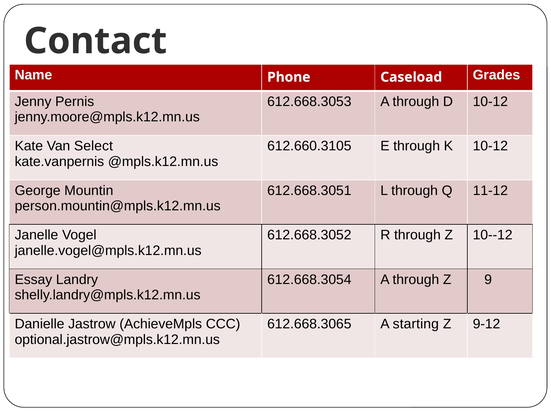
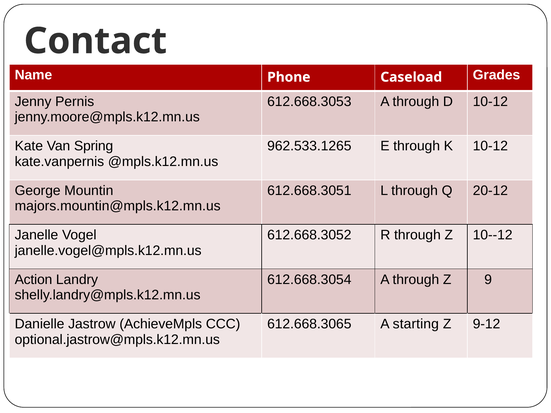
Select: Select -> Spring (94, 146)
612.660.3105: 612.660.3105 -> 962.533.1265 (309, 146)
11-12: 11-12 -> 20-12 (490, 191)
person.mountin@mpls.k12.mn.us: person.mountin@mpls.k12.mn.us -> majors.mountin@mpls.k12.mn.us (118, 206)
Essay: Essay -> Action (33, 280)
